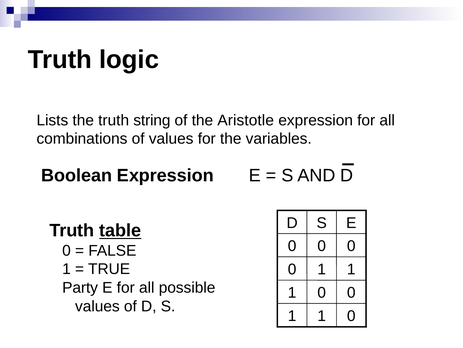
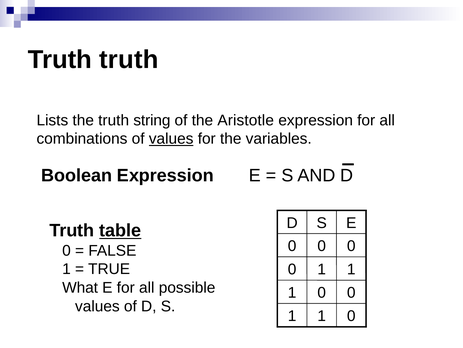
Truth logic: logic -> truth (129, 60)
values underline: none -> present (171, 139)
Party: Party -> What (80, 287)
